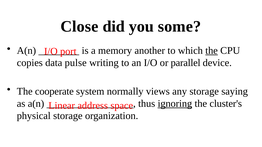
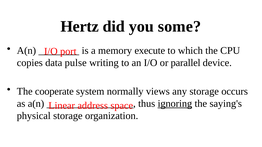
Close: Close -> Hertz (80, 26)
another: another -> execute (150, 51)
the underline: present -> none (212, 51)
saying: saying -> occurs (235, 92)
cluster's: cluster's -> saying's (226, 104)
